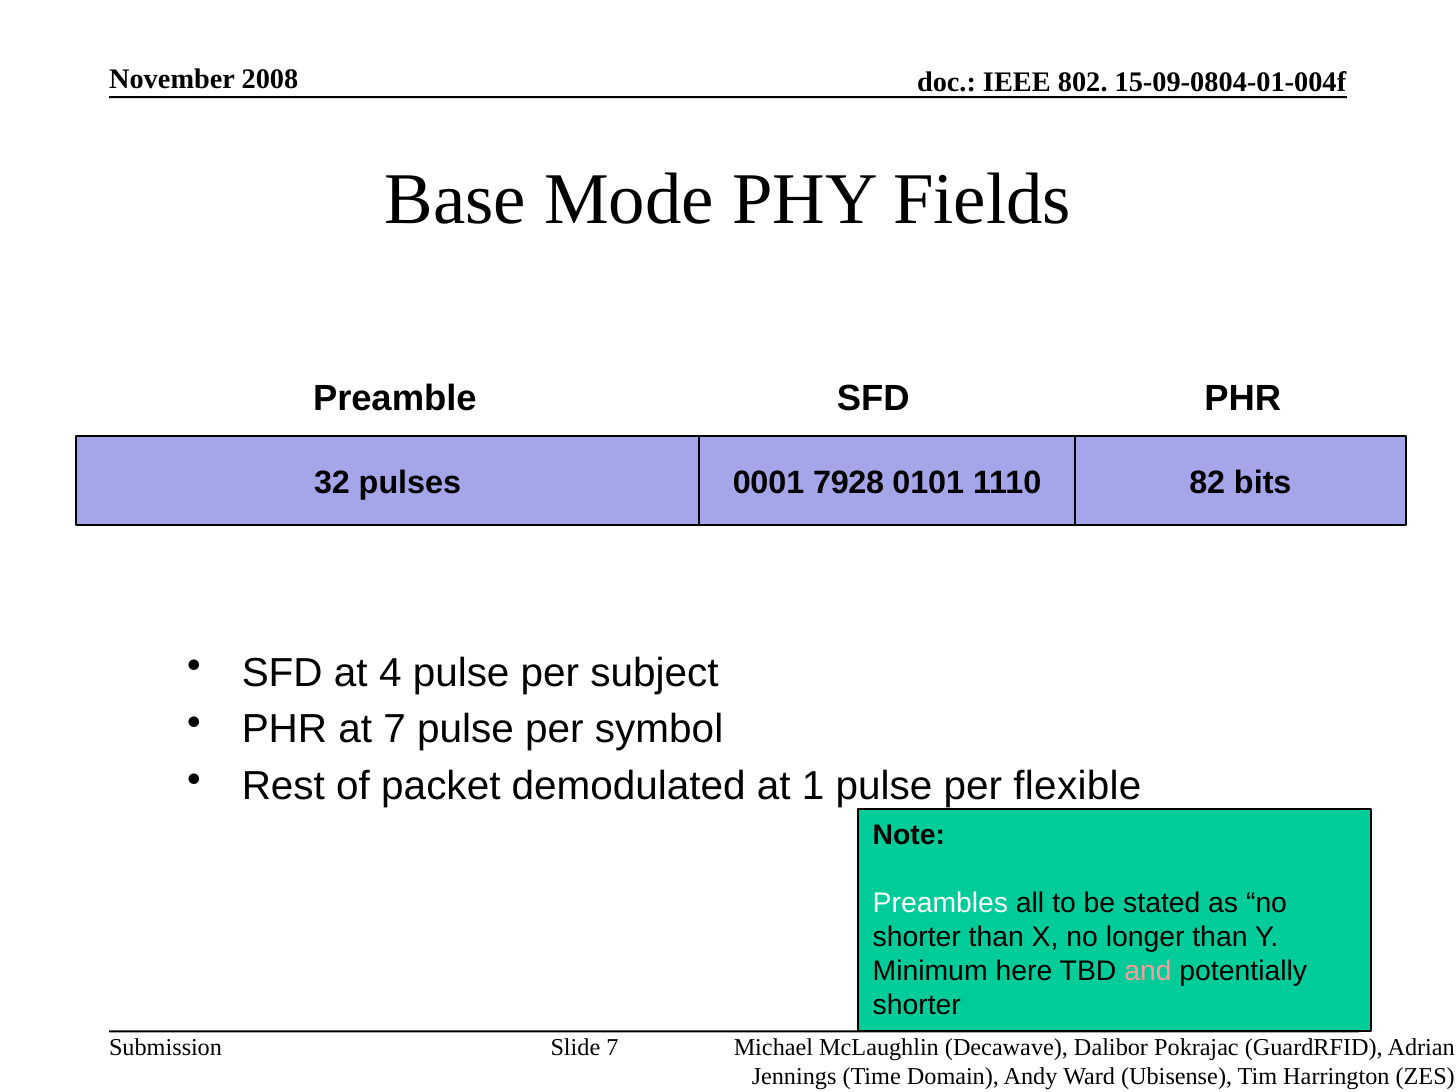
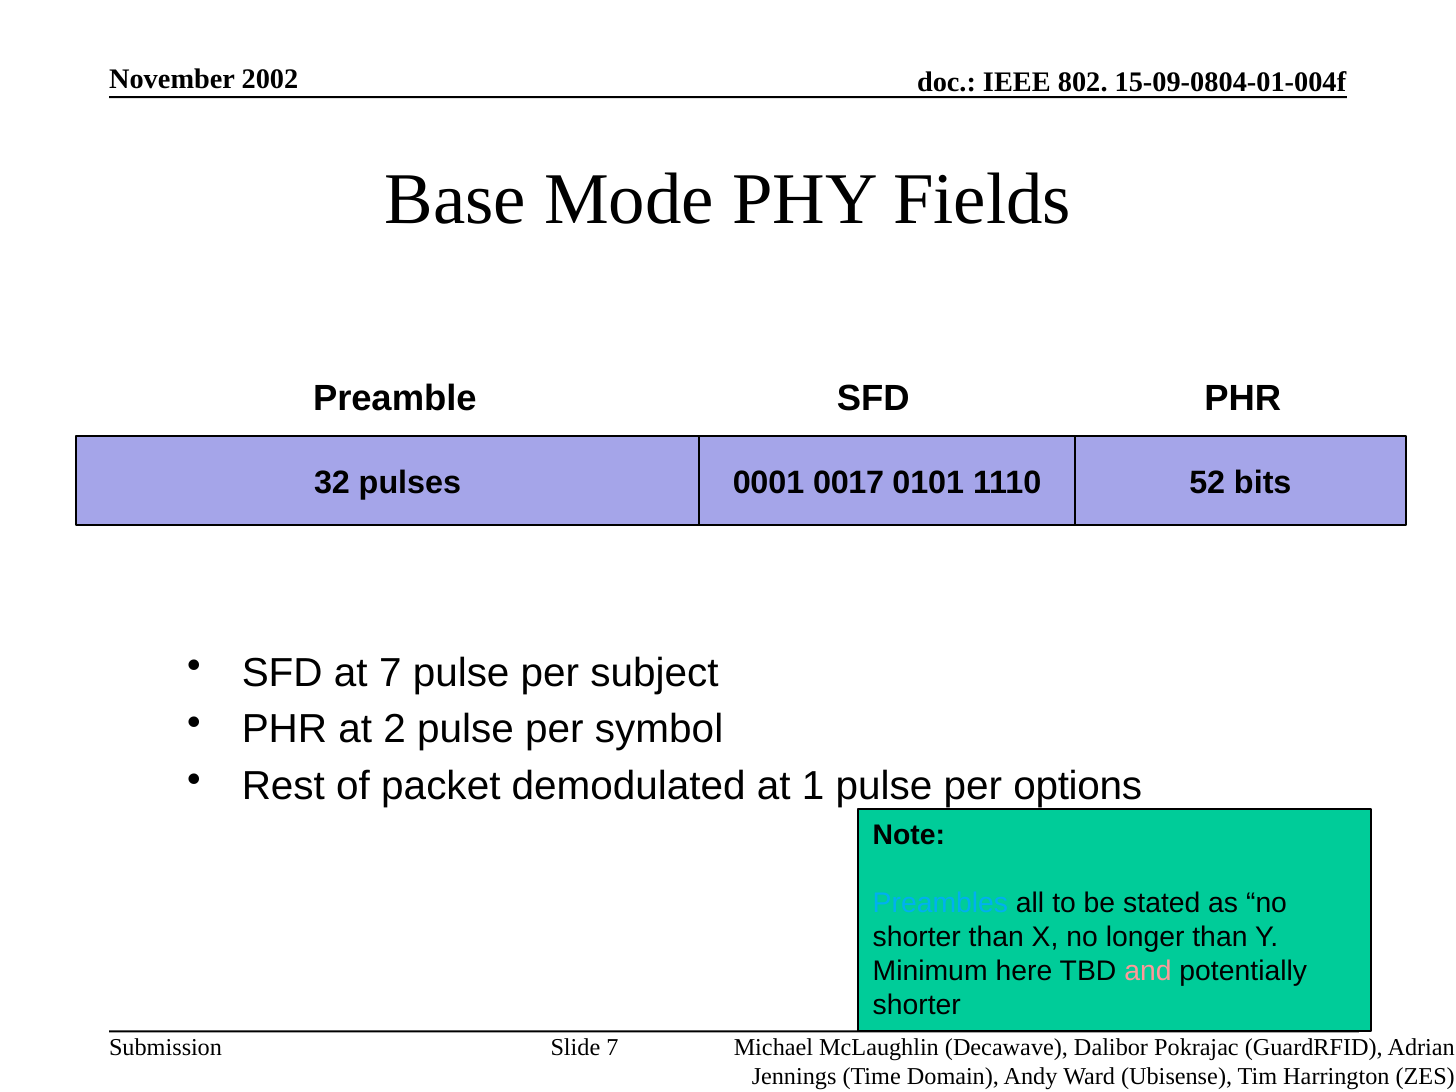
2008: 2008 -> 2002 (270, 79)
7928: 7928 -> 0017 (849, 482)
82: 82 -> 52 (1207, 482)
at 4: 4 -> 7 (390, 673)
at 7: 7 -> 2 (395, 730)
flexible: flexible -> options (1078, 786)
Preambles colour: white -> light blue (940, 903)
